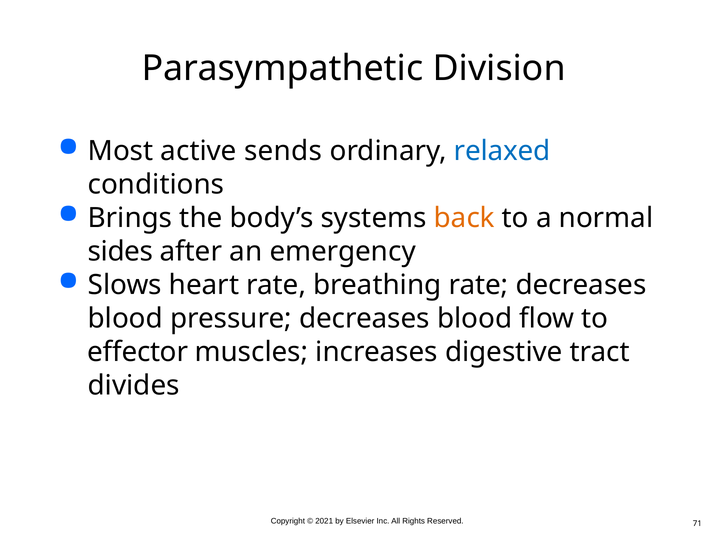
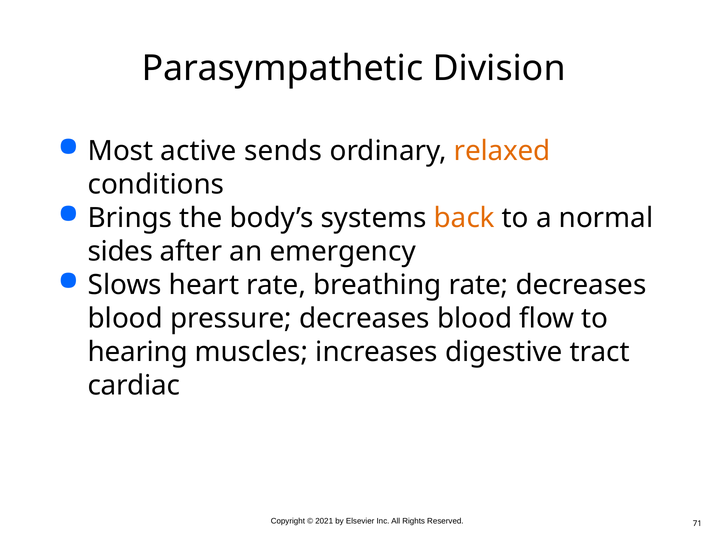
relaxed colour: blue -> orange (502, 151)
effector: effector -> hearing (138, 352)
divides: divides -> cardiac (134, 385)
